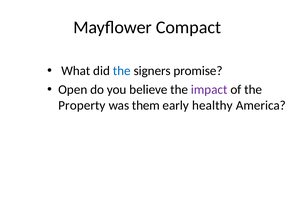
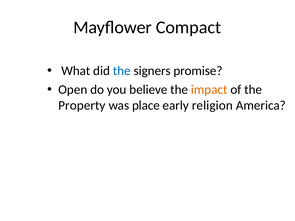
impact colour: purple -> orange (209, 90)
them: them -> place (146, 106)
healthy: healthy -> religion (212, 106)
